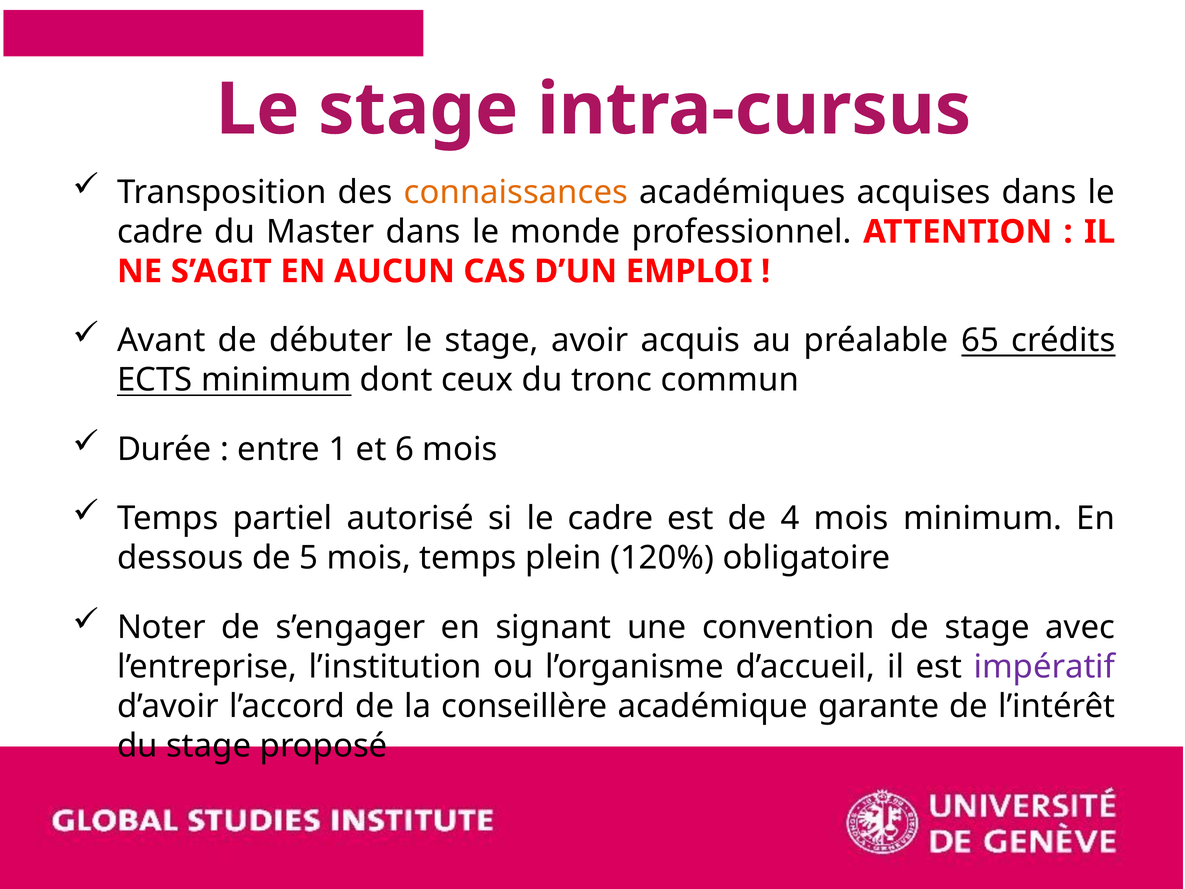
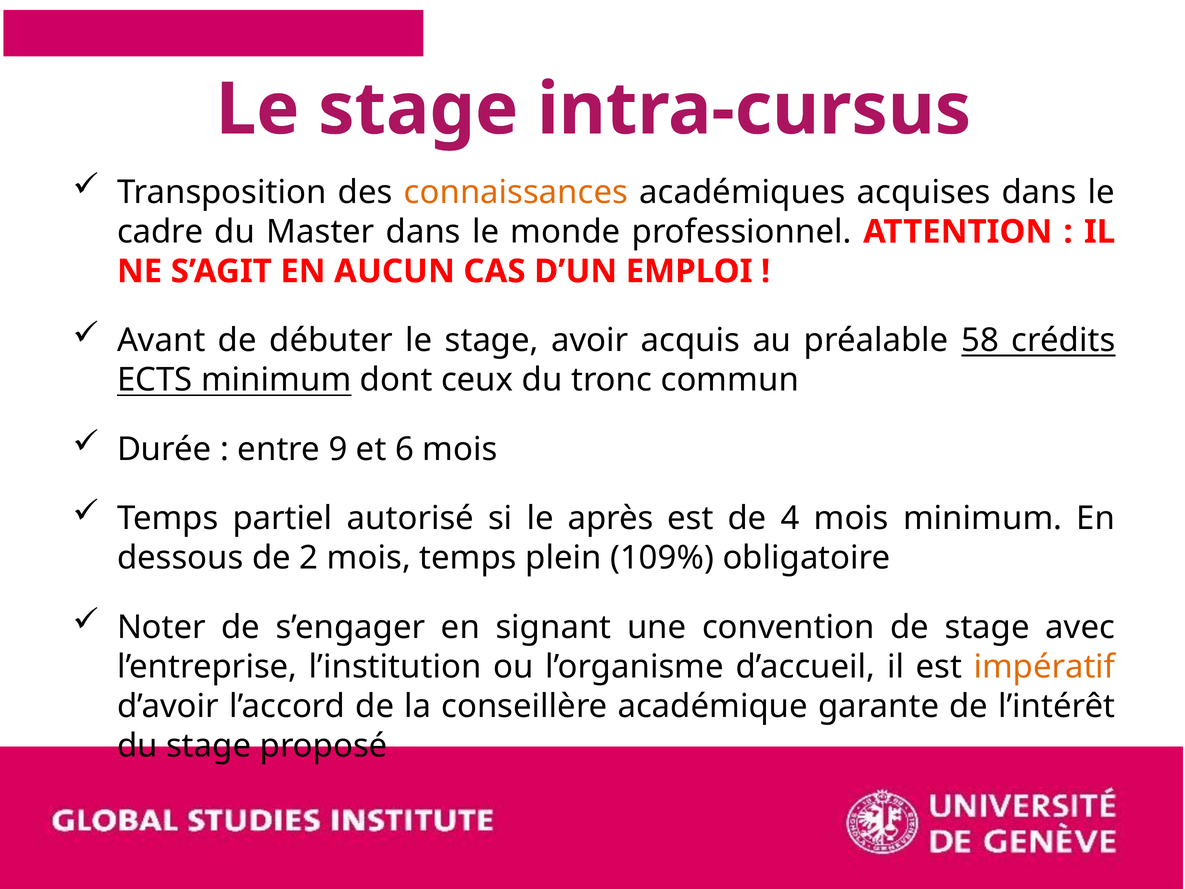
65: 65 -> 58 (980, 340)
1: 1 -> 9 (338, 449)
si le cadre: cadre -> après (611, 518)
5: 5 -> 2 (309, 558)
120%: 120% -> 109% (662, 558)
impératif colour: purple -> orange (1044, 667)
